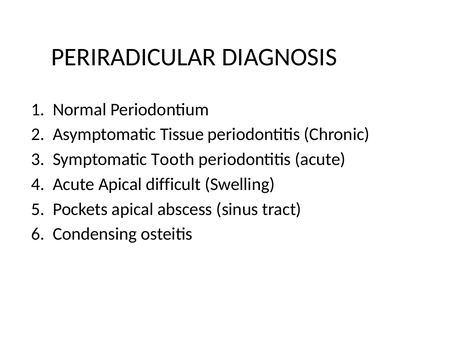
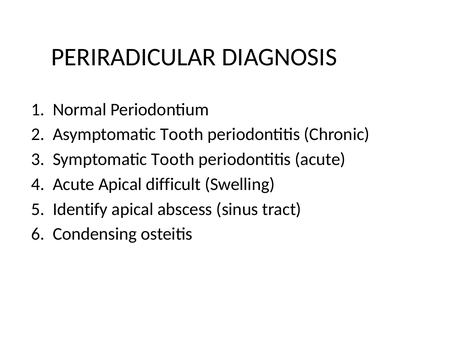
Asymptomatic Tissue: Tissue -> Tooth (182, 134)
Pockets: Pockets -> Identify (80, 209)
